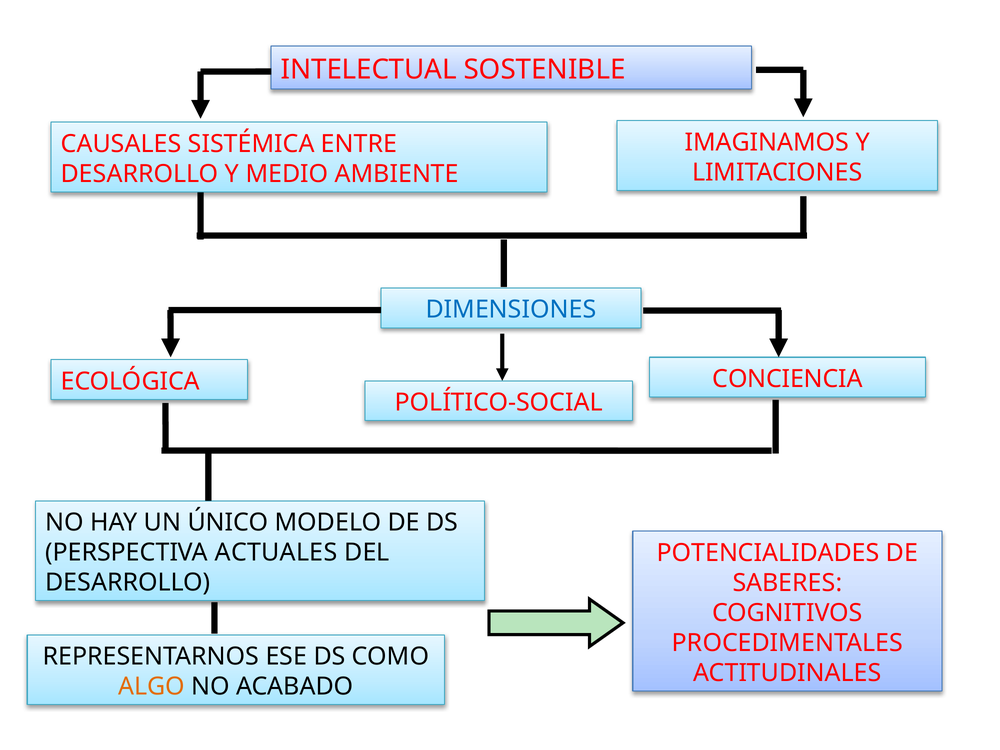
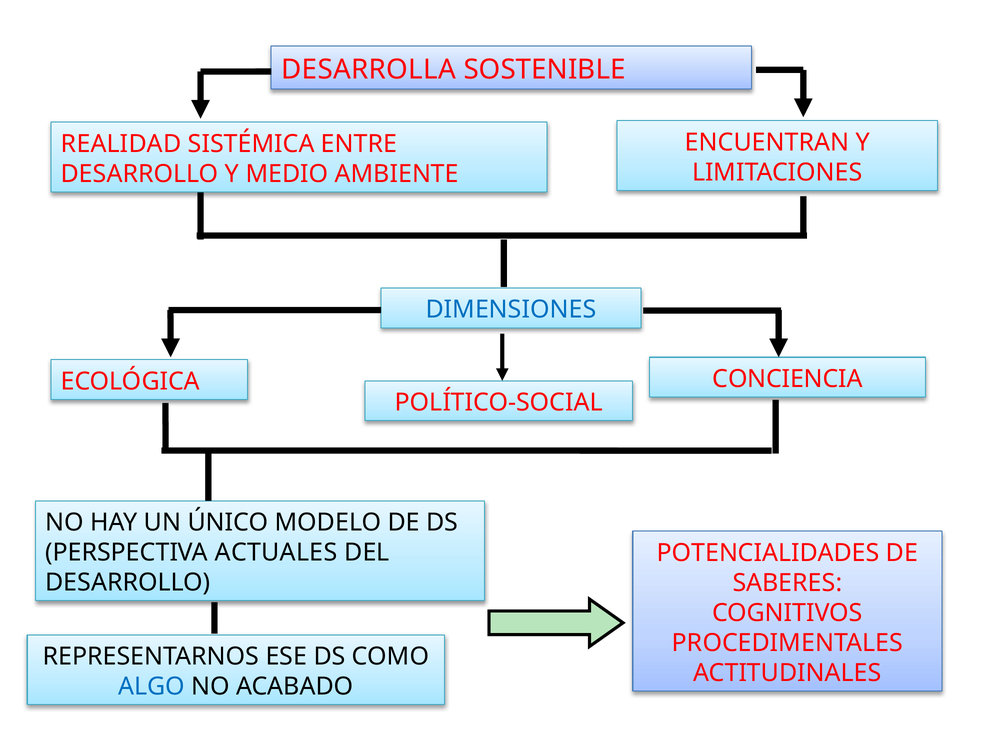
INTELECTUAL: INTELECTUAL -> DESARROLLA (369, 70)
IMAGINAMOS: IMAGINAMOS -> ENCUENTRAN (767, 142)
CAUSALES: CAUSALES -> REALIDAD (121, 144)
ALGO colour: orange -> blue (152, 687)
